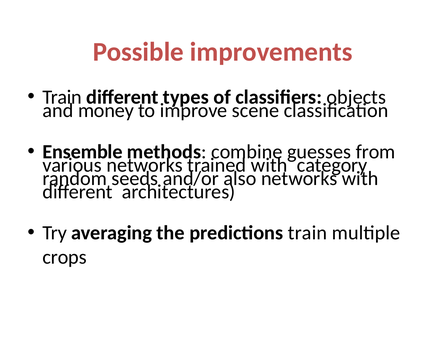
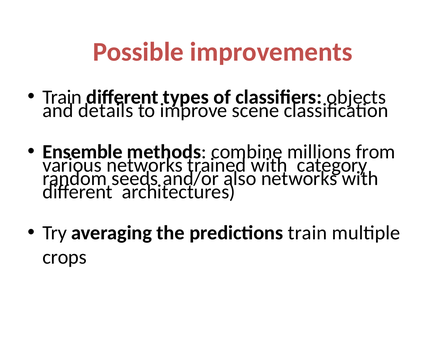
money: money -> details (106, 110)
guesses: guesses -> millions (319, 152)
